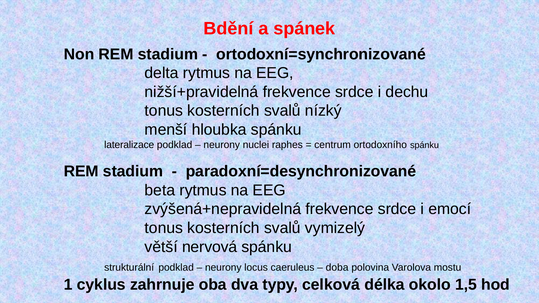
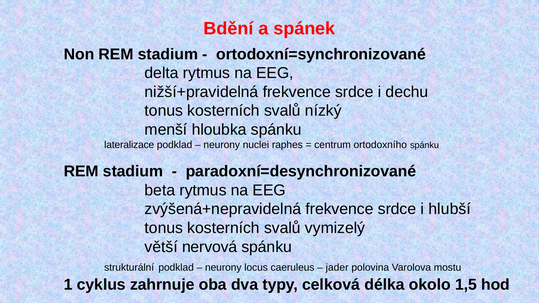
emocí: emocí -> hlubší (450, 209)
doba: doba -> jader (337, 268)
